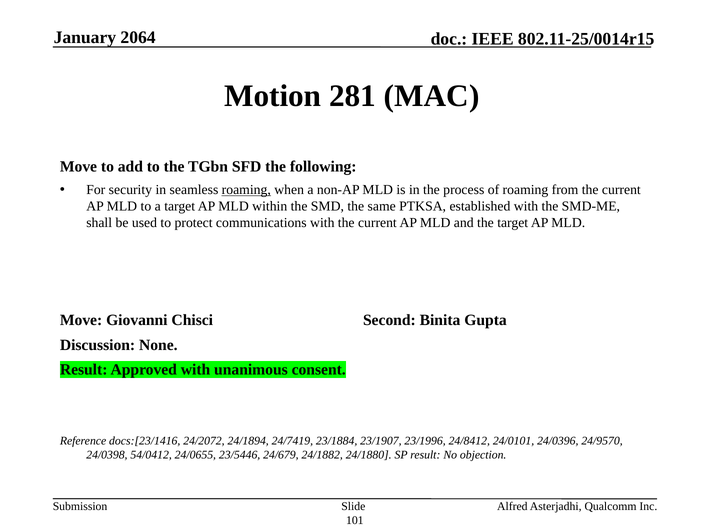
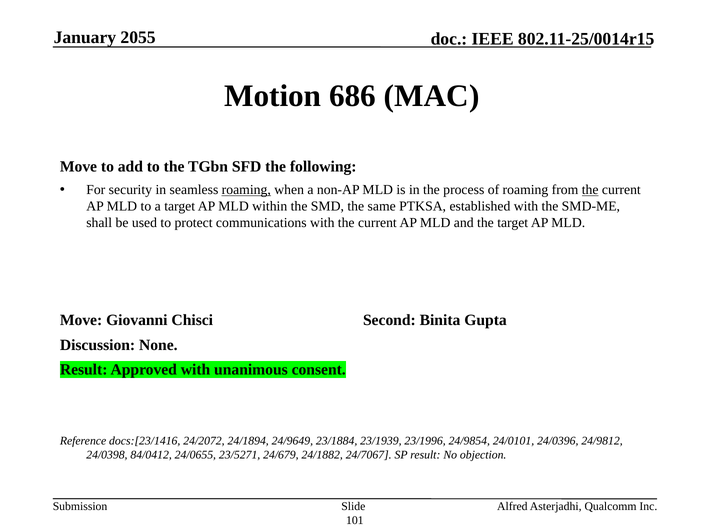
2064: 2064 -> 2055 (138, 37)
281: 281 -> 686 (353, 96)
the underline: none -> present (590, 190)
24/7419: 24/7419 -> 24/9649 (292, 441)
23/1907: 23/1907 -> 23/1939 (381, 441)
24/8412: 24/8412 -> 24/9854 (469, 441)
24/9570: 24/9570 -> 24/9812 (602, 441)
54/0412: 54/0412 -> 84/0412 (151, 455)
23/5446: 23/5446 -> 23/5271 (240, 455)
24/1880: 24/1880 -> 24/7067 (369, 455)
